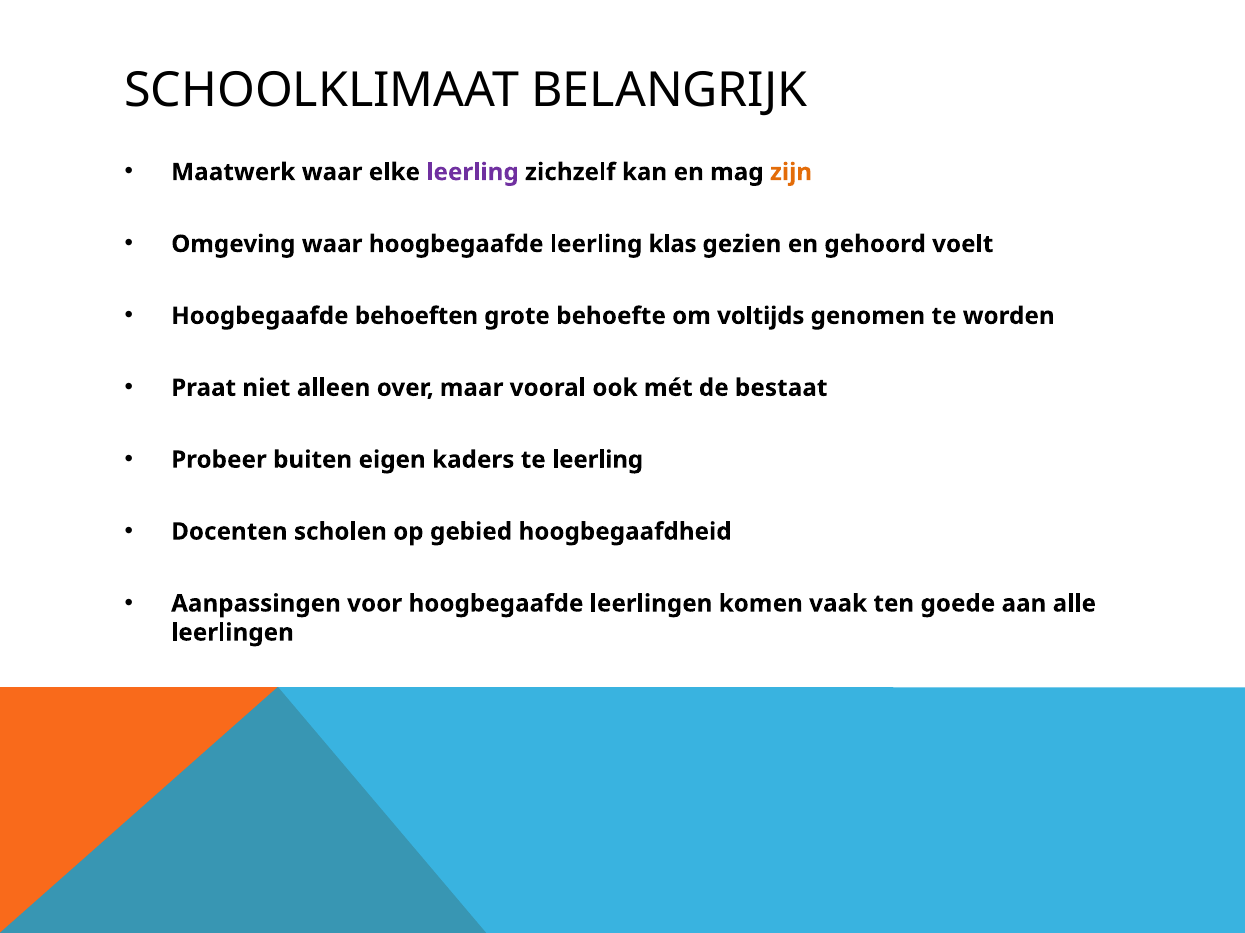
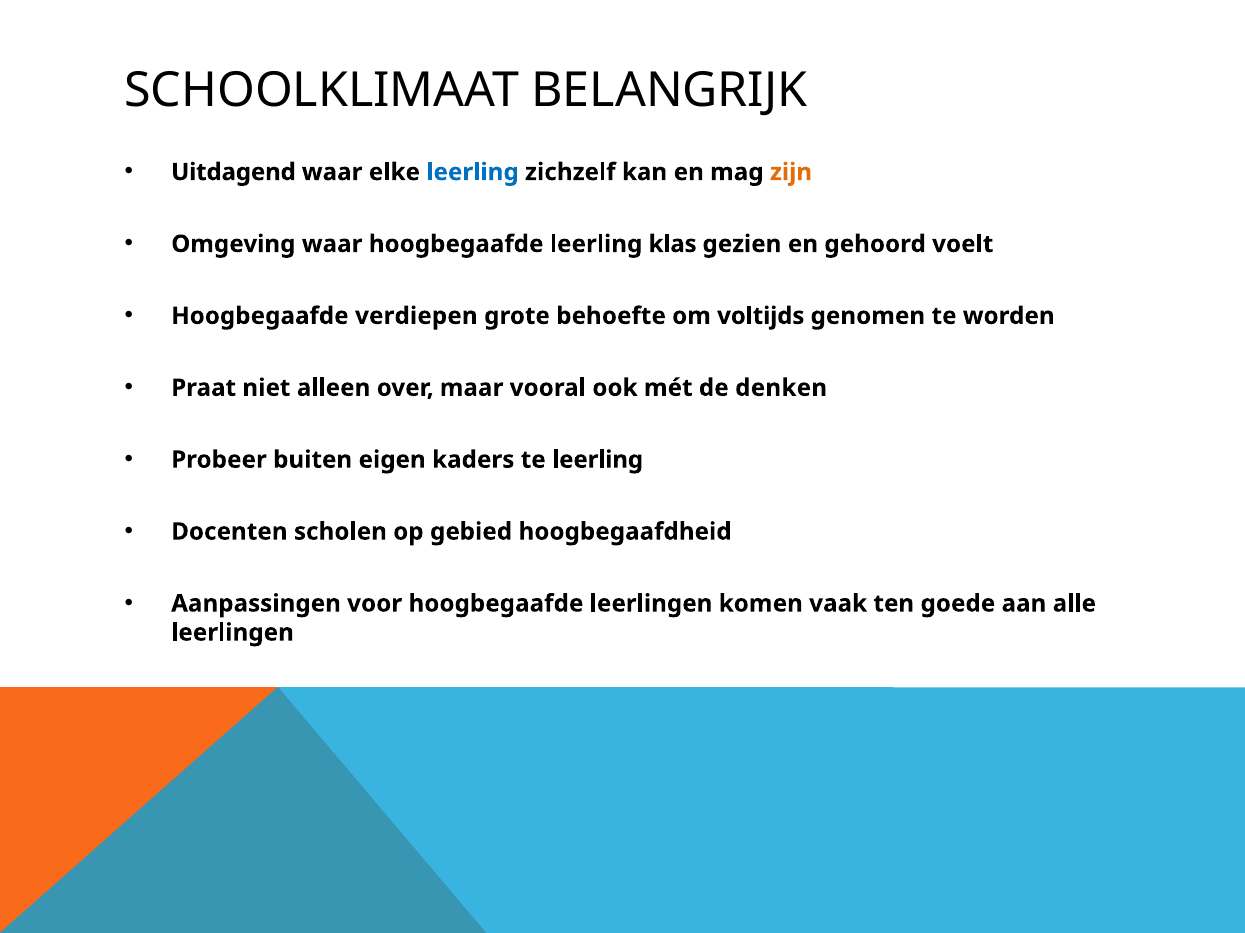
Maatwerk: Maatwerk -> Uitdagend (233, 172)
leerling colour: purple -> blue (472, 172)
behoeften: behoeften -> verdiepen (416, 316)
bestaat: bestaat -> denken (781, 388)
